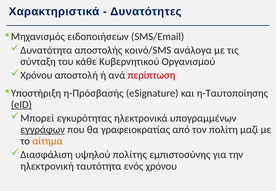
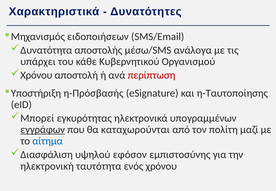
κοινό/SMS: κοινό/SMS -> μέσω/SMS (148, 50)
σύνταξη: σύνταξη -> υπάρχει (38, 62)
eID underline: present -> none (21, 105)
γραφειοκρατίας: γραφειοκρατίας -> καταχωρούνται (135, 130)
αίτημα colour: orange -> blue (48, 141)
πολίτης: πολίτης -> εφόσον (130, 155)
